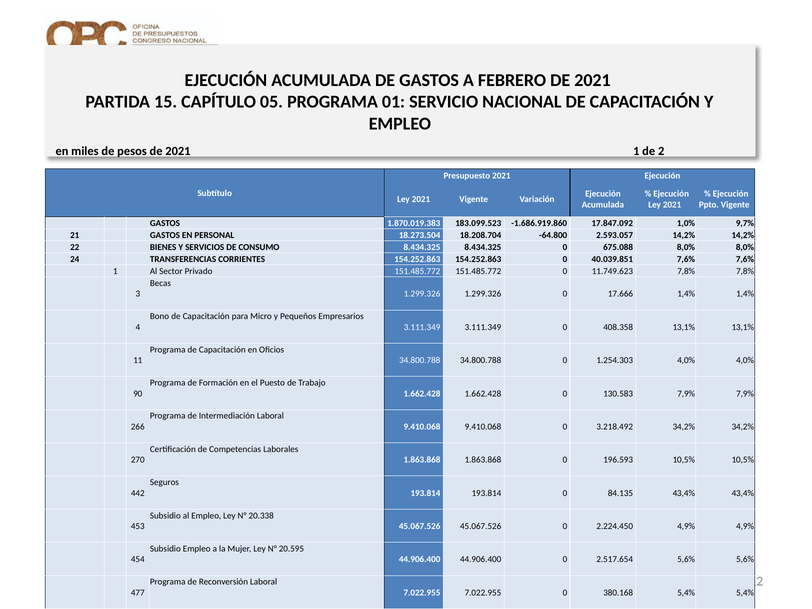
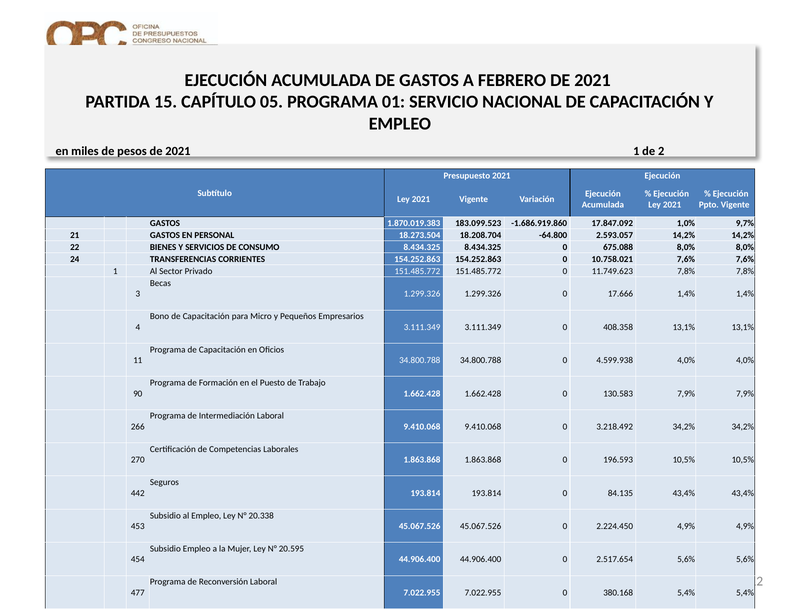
40.039.851: 40.039.851 -> 10.758.021 (612, 259)
1.254.303: 1.254.303 -> 4.599.938 (615, 360)
